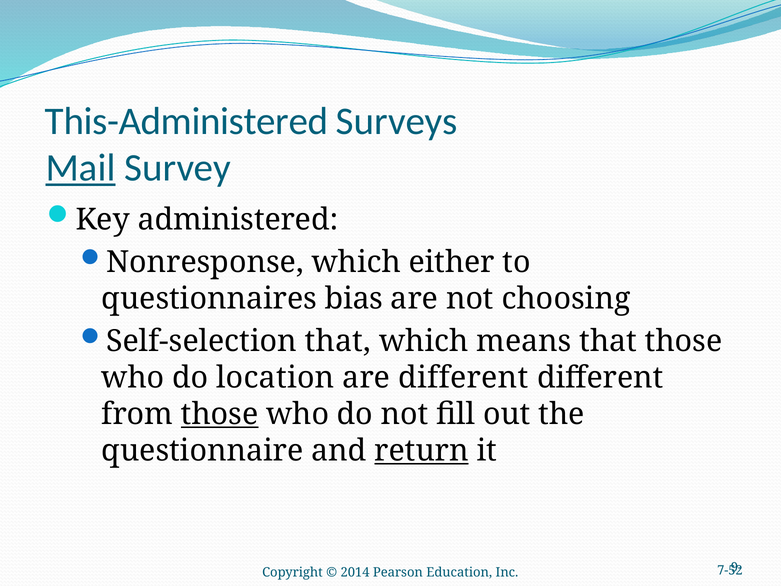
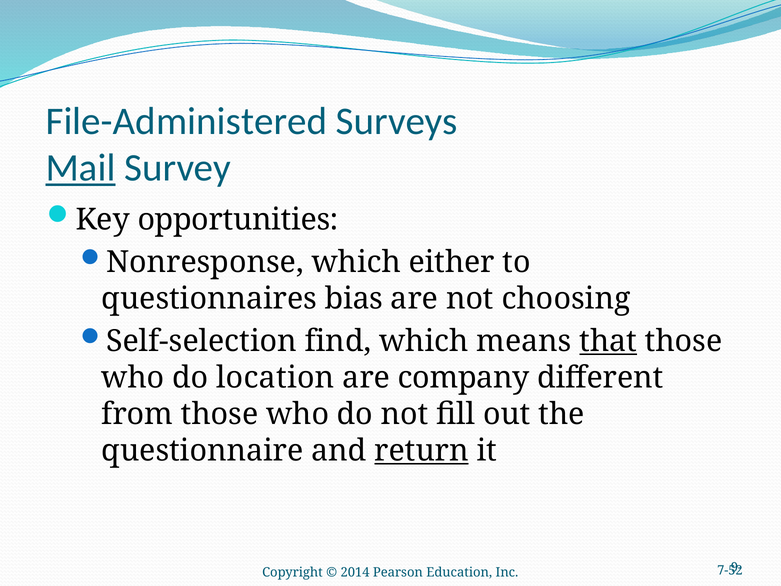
This-Administered: This-Administered -> File-Administered (186, 121)
administered: administered -> opportunities (238, 220)
Self-selection that: that -> find (338, 341)
that underline: none -> present (608, 341)
are different: different -> company (464, 378)
those underline: present -> none (220, 414)
